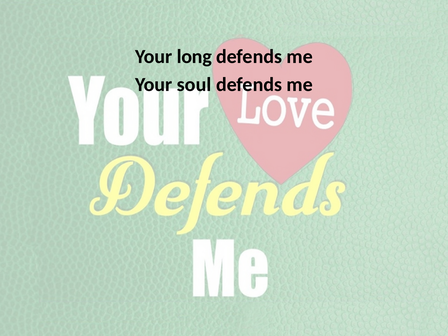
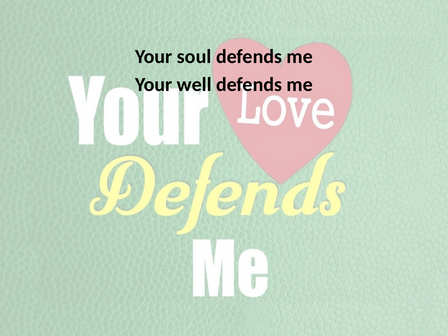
long: long -> soul (194, 57)
soul: soul -> well (194, 85)
